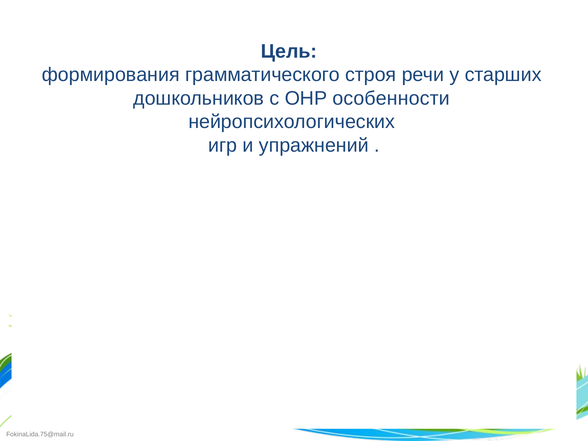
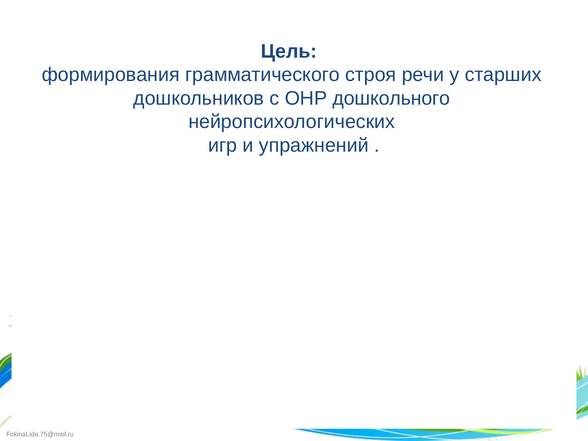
особенности: особенности -> дошкольного (391, 98)
